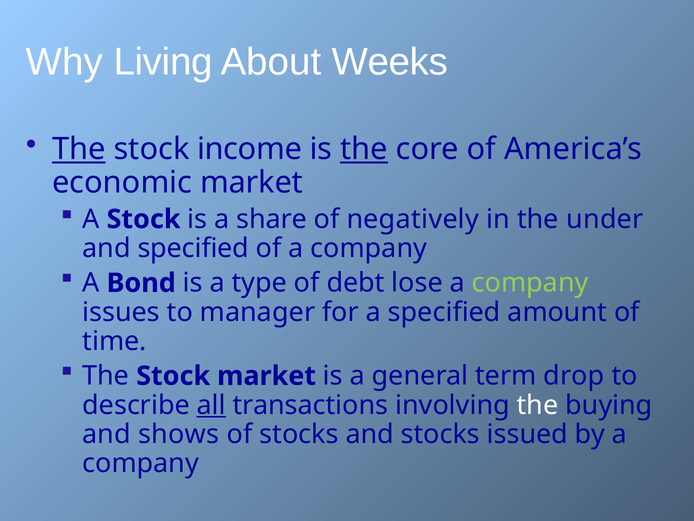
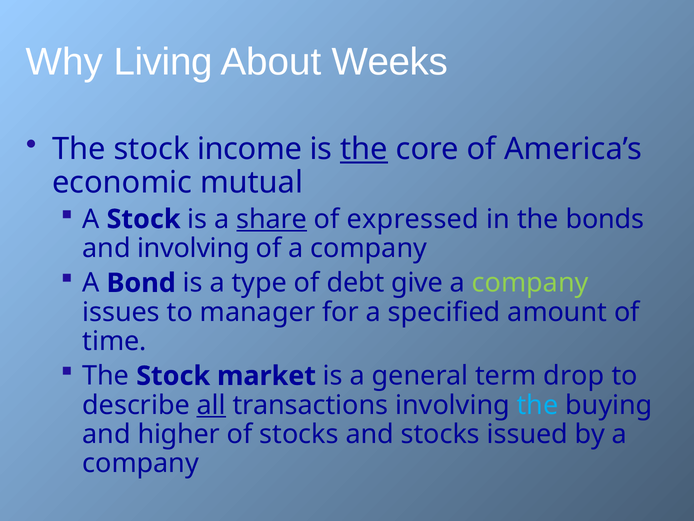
The underline: present -> none (79, 149)
economic market: market -> mutual (252, 182)
share underline: none -> present (272, 219)
negatively: negatively -> expressed (413, 219)
under: under -> bonds (605, 219)
and specified: specified -> involving (193, 248)
lose: lose -> give (417, 283)
the colour: white -> light blue (538, 405)
shows: shows -> higher (179, 434)
